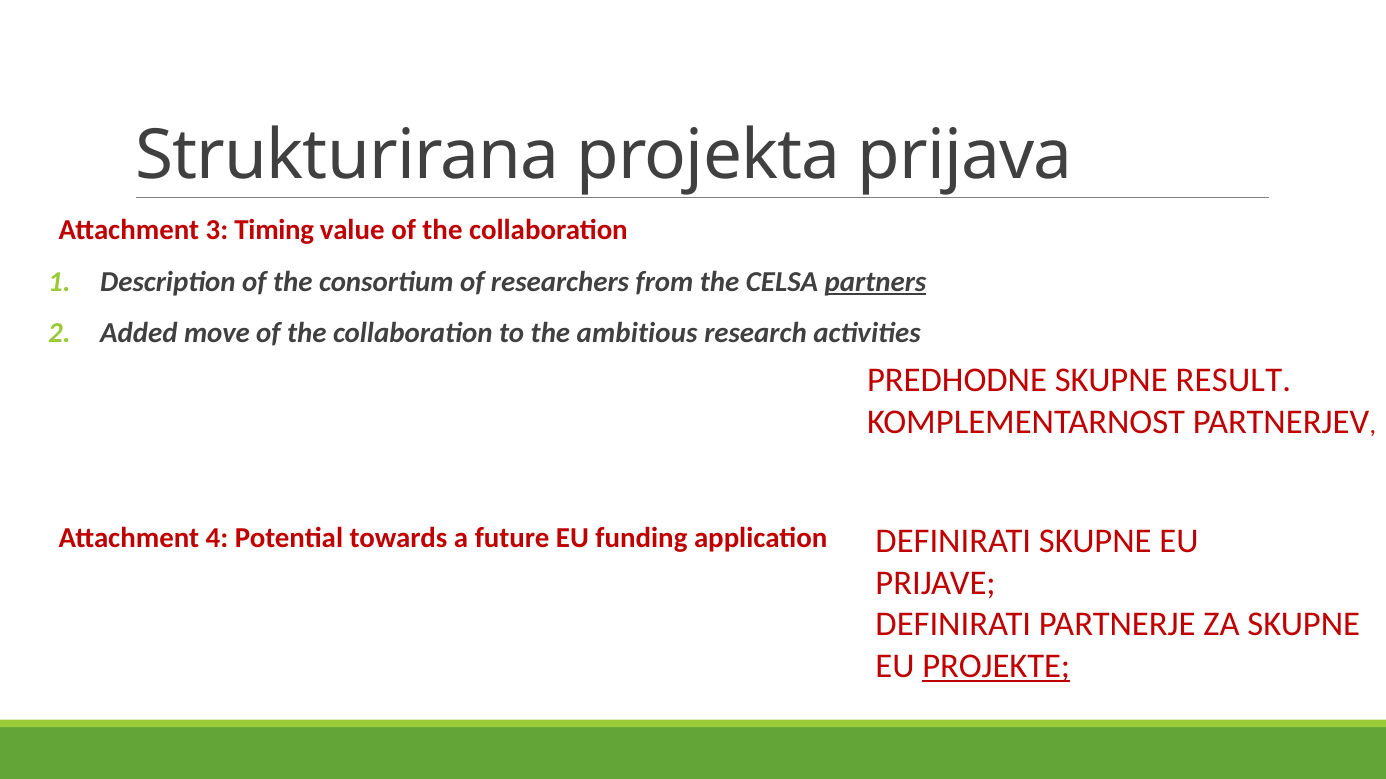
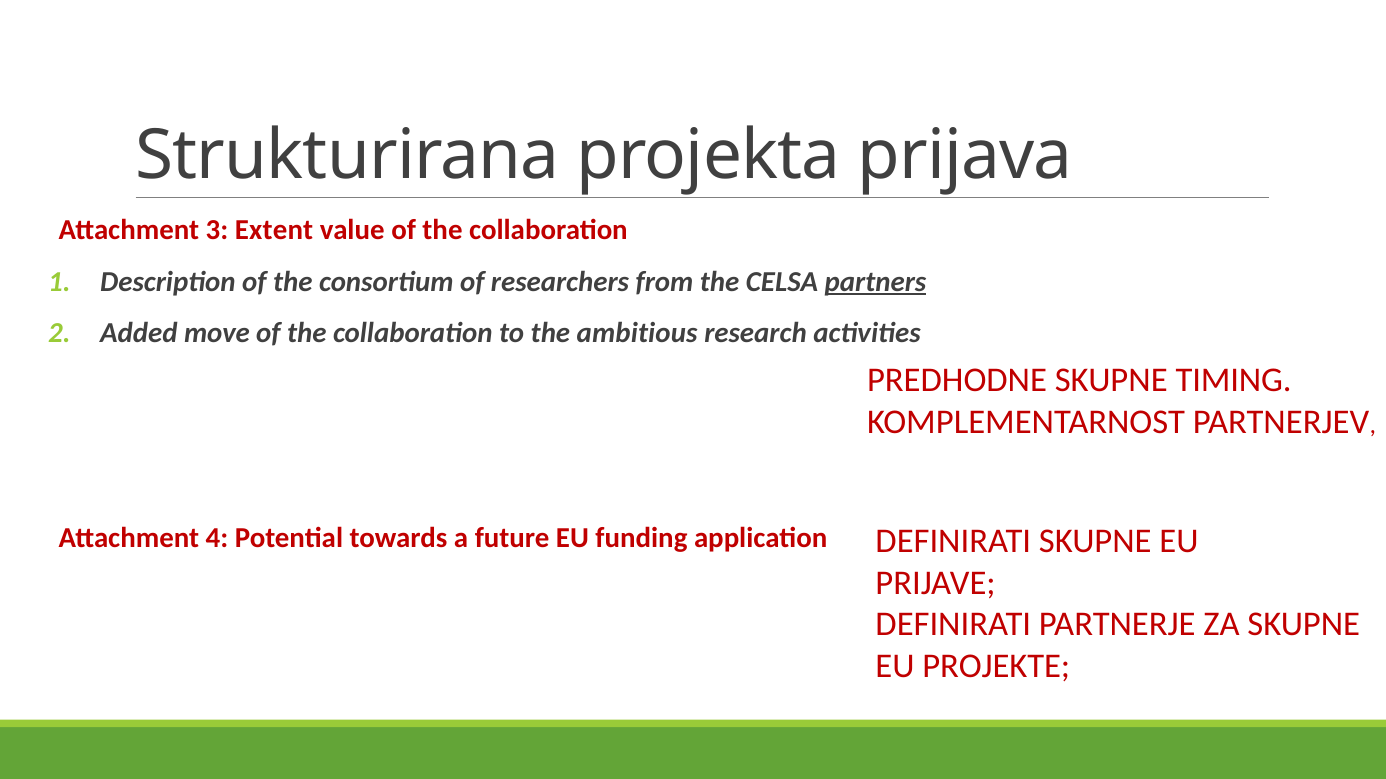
Timing: Timing -> Extent (274, 230)
RESULT: RESULT -> TIMING (1234, 380)
PROJEKTE underline: present -> none (996, 666)
